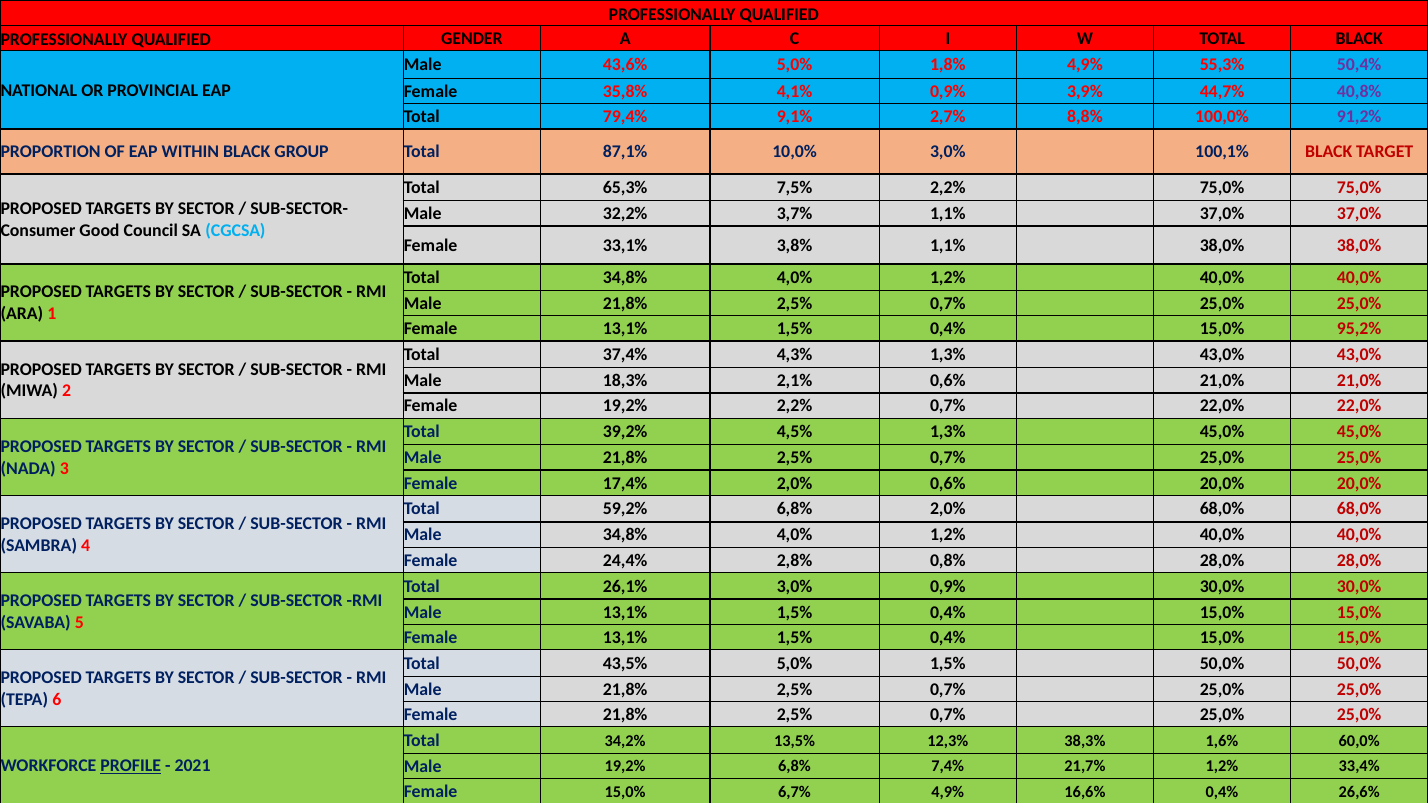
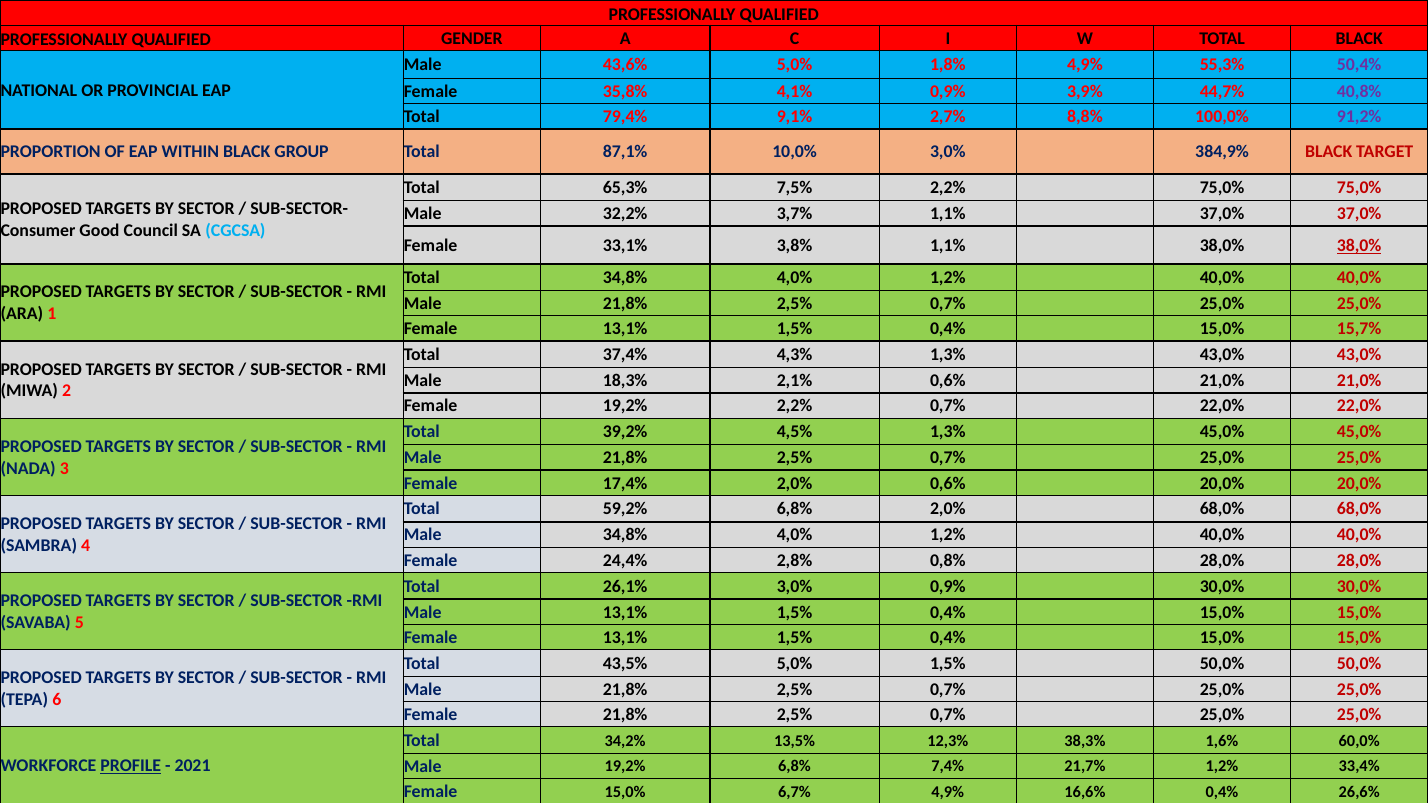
100,1%: 100,1% -> 384,9% (1222, 152)
38,0% underline: none -> present (1359, 245)
95,2%: 95,2% -> 15,7% (1359, 329)
